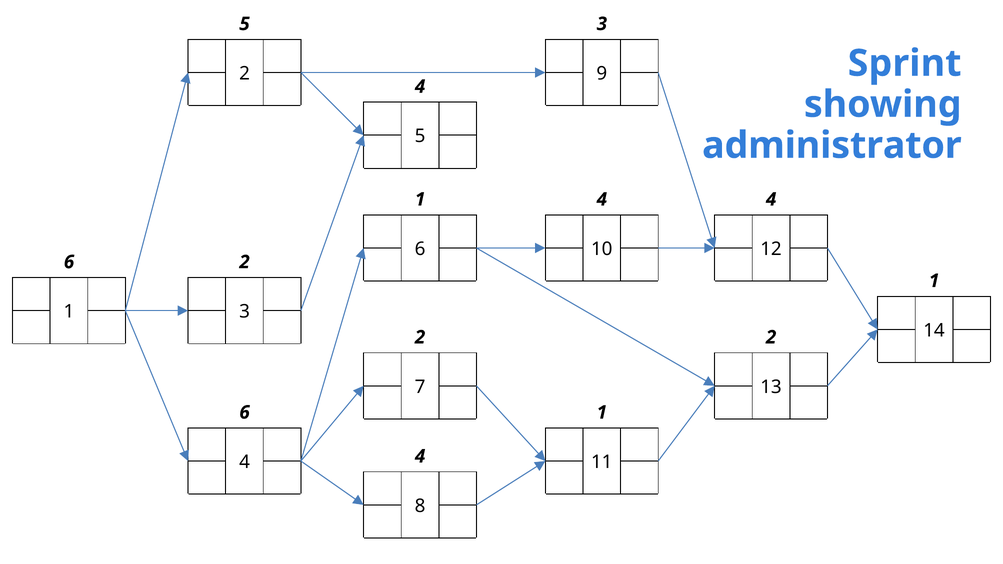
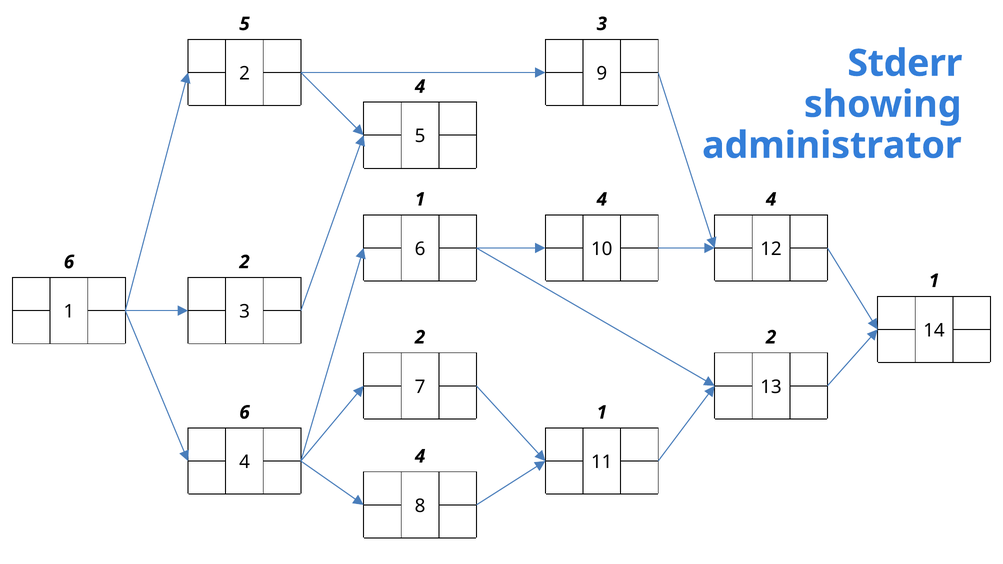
Sprint: Sprint -> Stderr (905, 63)
